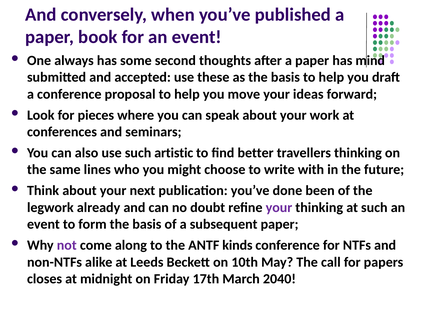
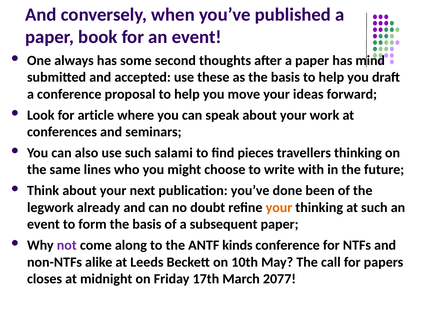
pieces: pieces -> article (96, 115)
artistic: artistic -> salami (174, 153)
better: better -> pieces (256, 153)
your colour: purple -> orange (279, 208)
2040: 2040 -> 2077 (279, 280)
